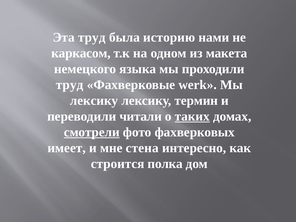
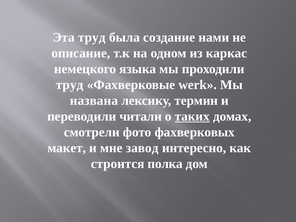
историю: историю -> создание (169, 37)
каркасом: каркасом -> описание (81, 53)
макета: макета -> каркас (226, 53)
лексику: лексику -> названа (94, 101)
смотрели underline: present -> none (92, 132)
имеет: имеет -> макет (67, 148)
стена: стена -> завод (142, 148)
